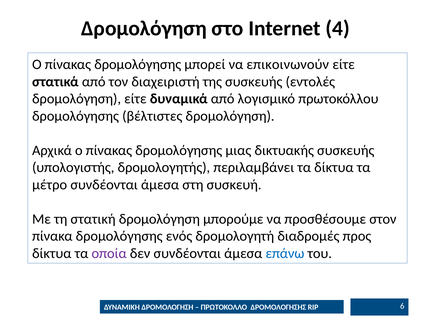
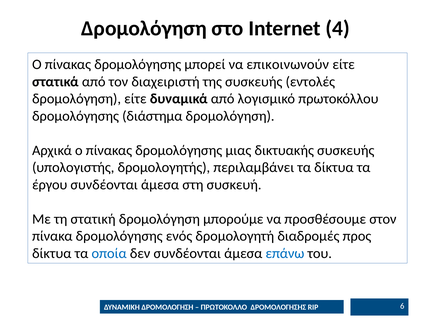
βέλτιστες: βέλτιστες -> διάστημα (152, 116)
μέτρο: μέτρο -> έργου (50, 185)
οποία colour: purple -> blue (109, 254)
